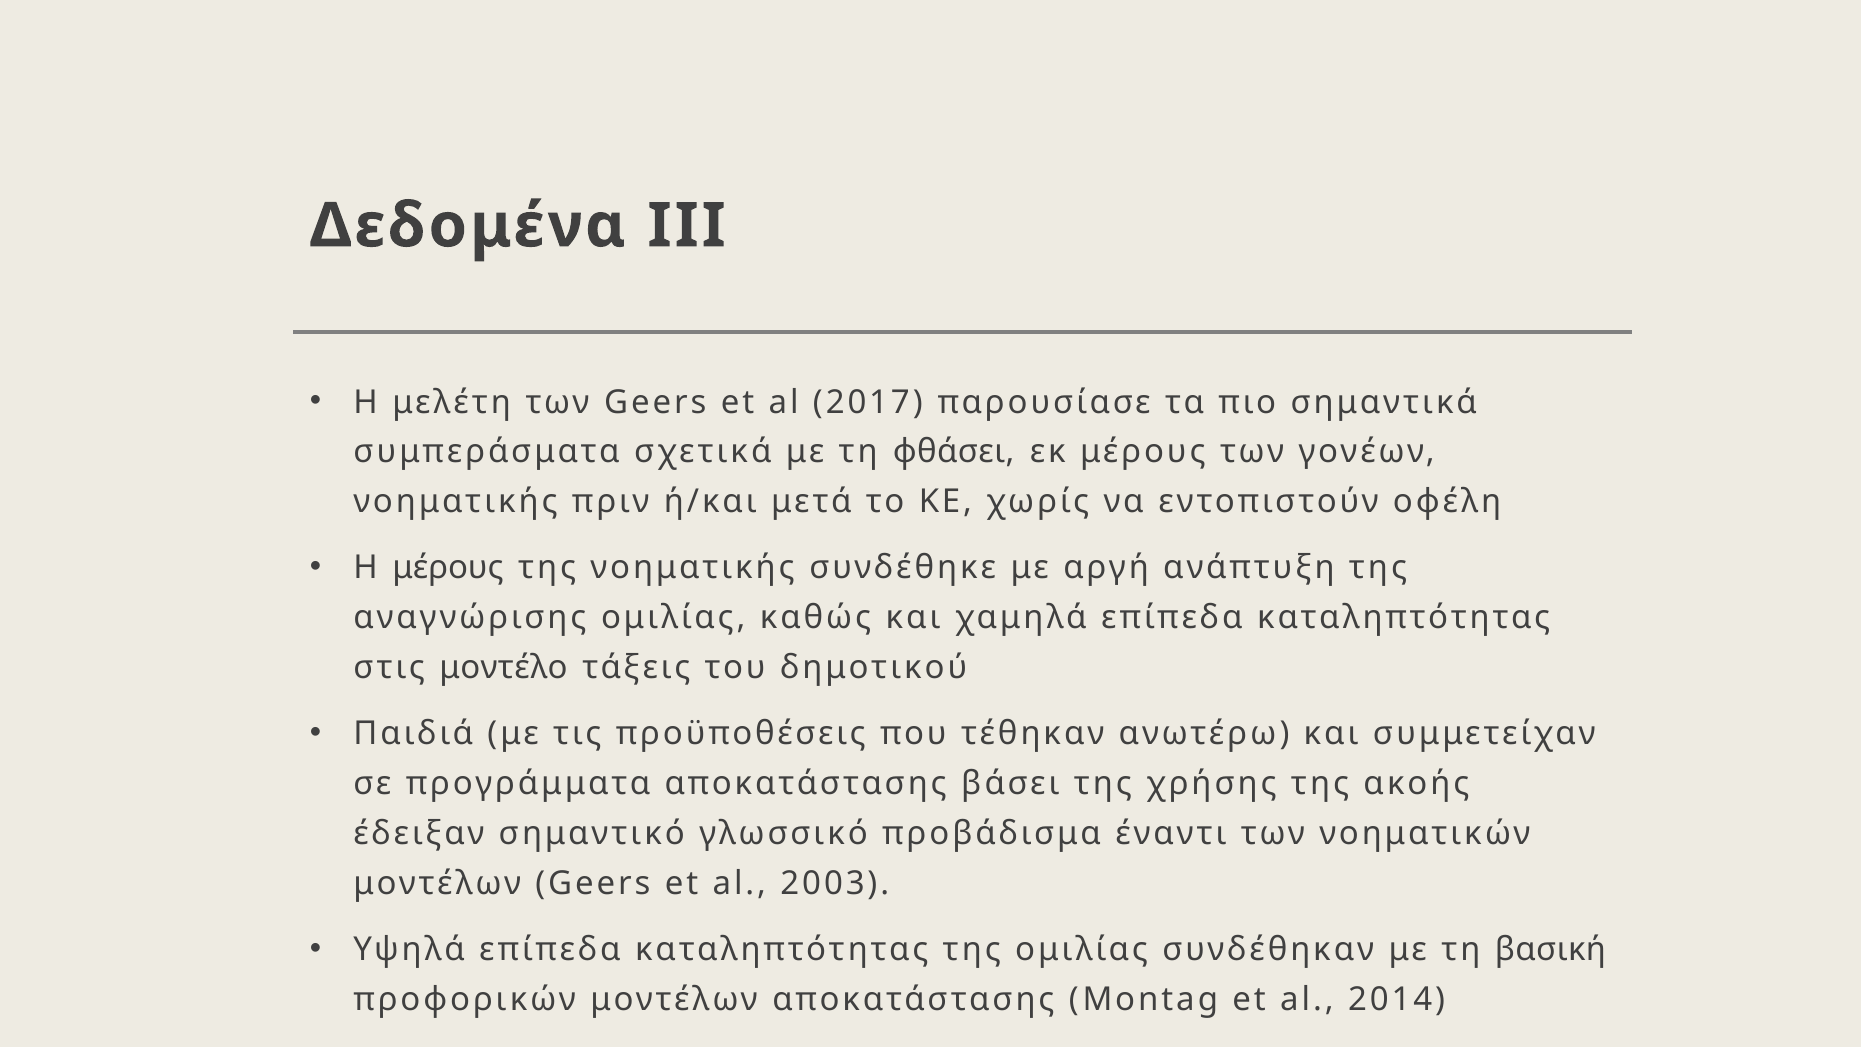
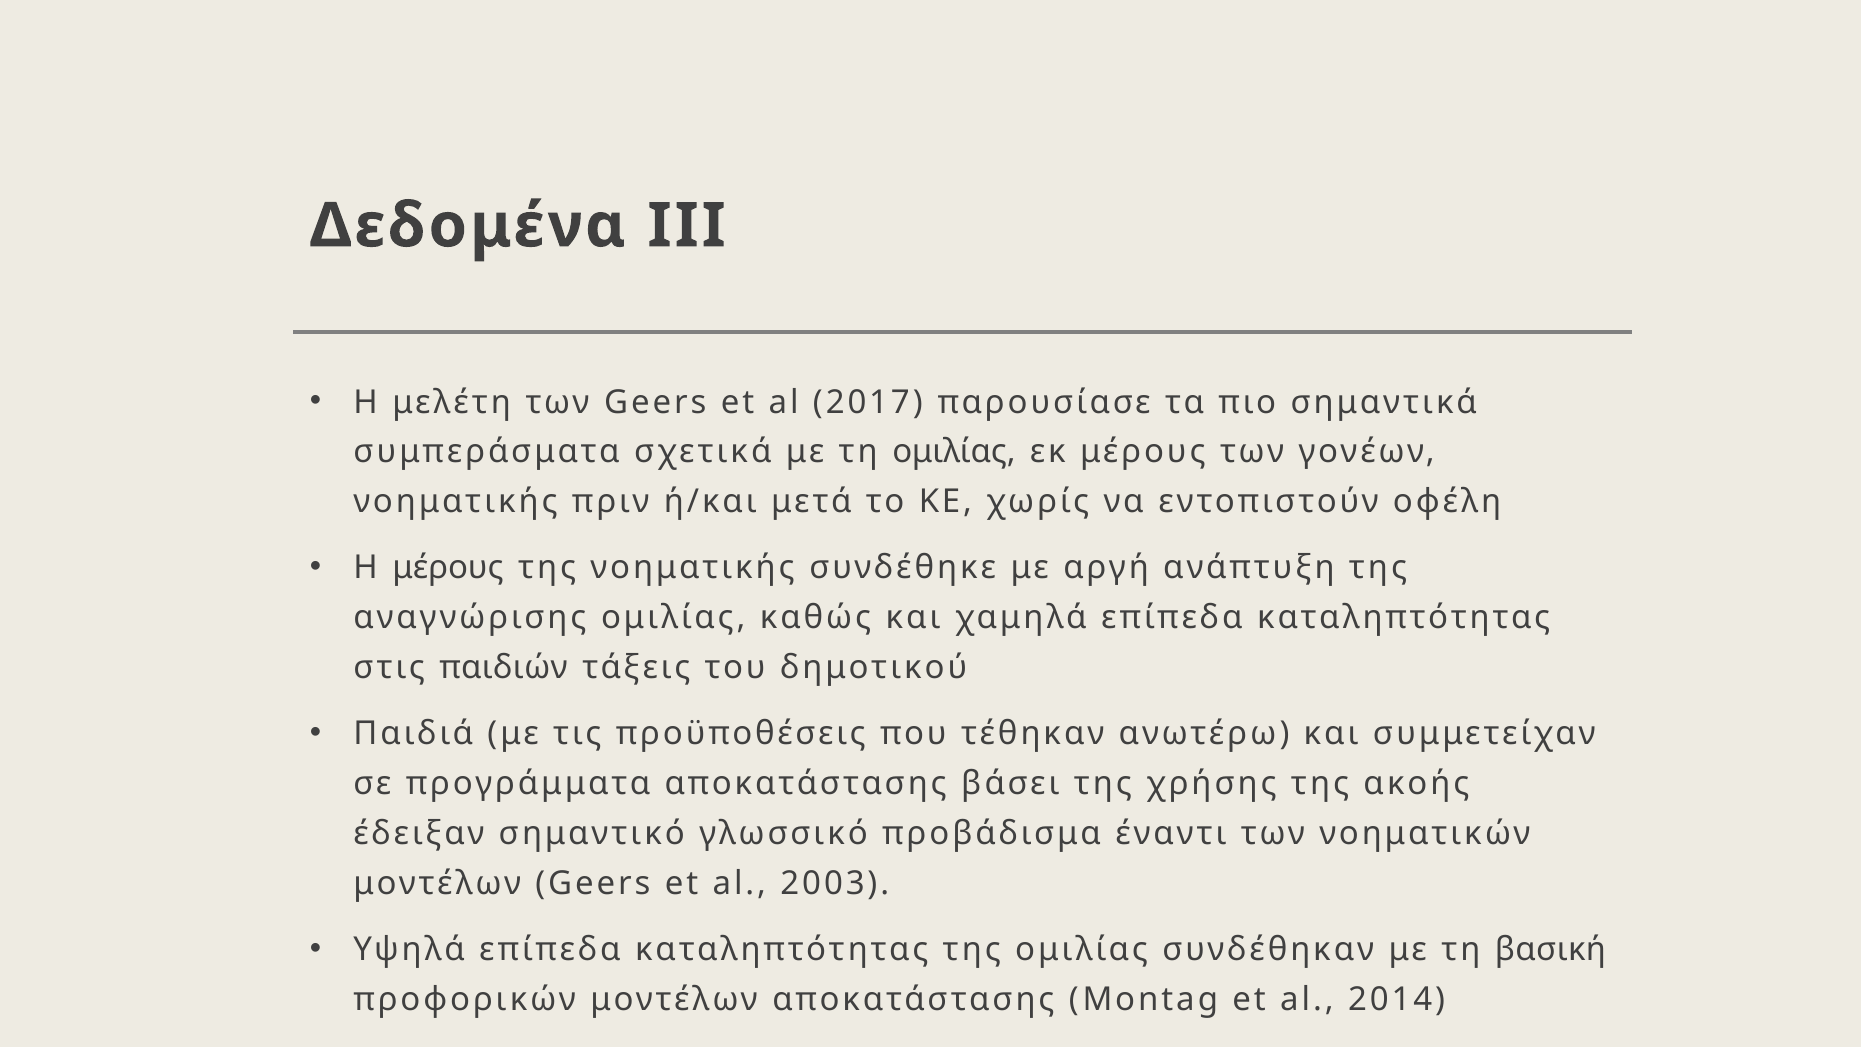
τη φθάσει: φθάσει -> ομιλίας (954, 452)
μοντέλο: μοντέλο -> παιδιών (504, 667)
